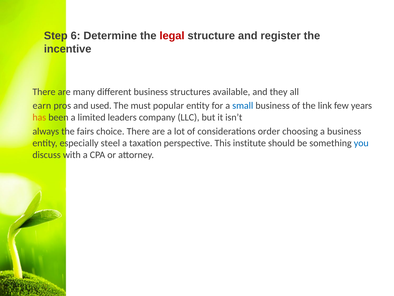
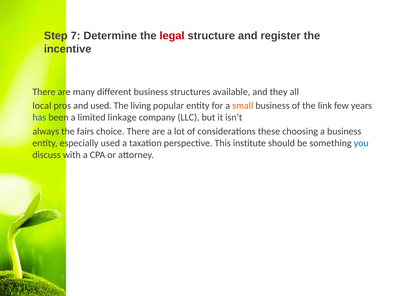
6: 6 -> 7 (76, 36)
earn: earn -> local (42, 105)
must: must -> living (141, 105)
small colour: blue -> orange (243, 105)
has colour: orange -> blue (39, 117)
leaders: leaders -> linkage (122, 117)
order: order -> these (269, 131)
especially steel: steel -> used (110, 143)
